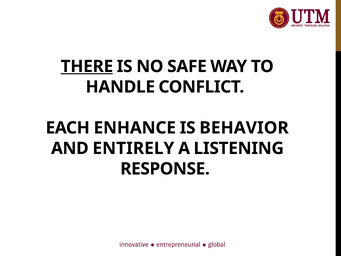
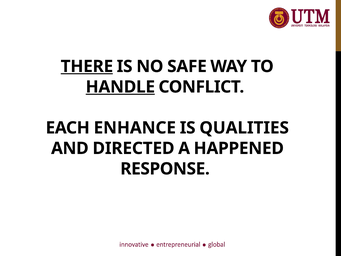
HANDLE underline: none -> present (120, 87)
BEHAVIOR: BEHAVIOR -> QUALITIES (244, 128)
ENTIRELY: ENTIRELY -> DIRECTED (133, 148)
LISTENING: LISTENING -> HAPPENED (239, 148)
